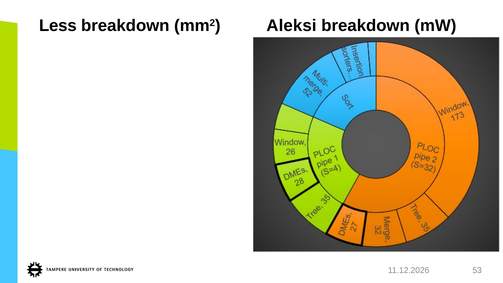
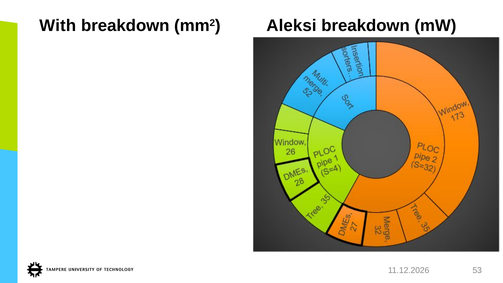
Less: Less -> With (58, 26)
